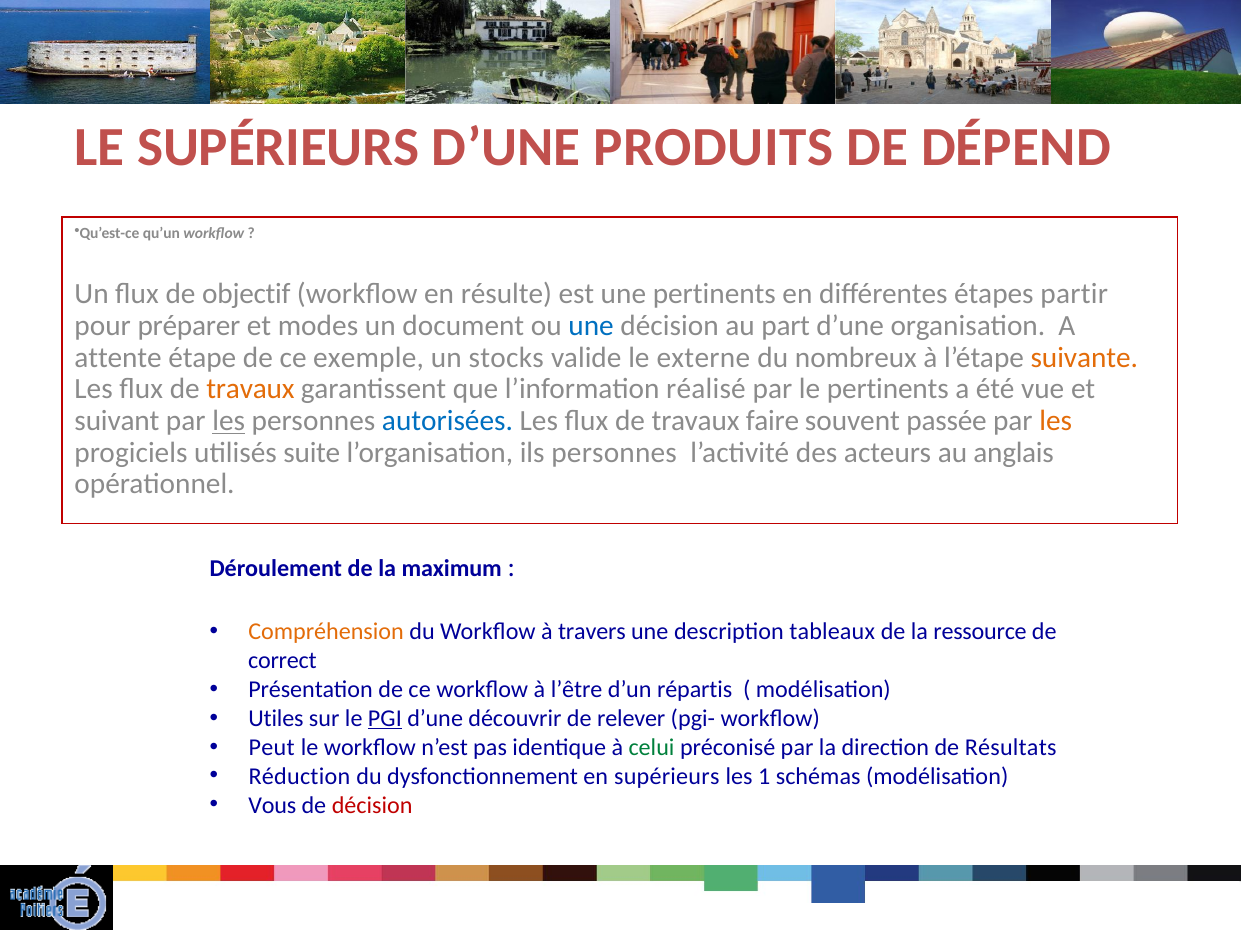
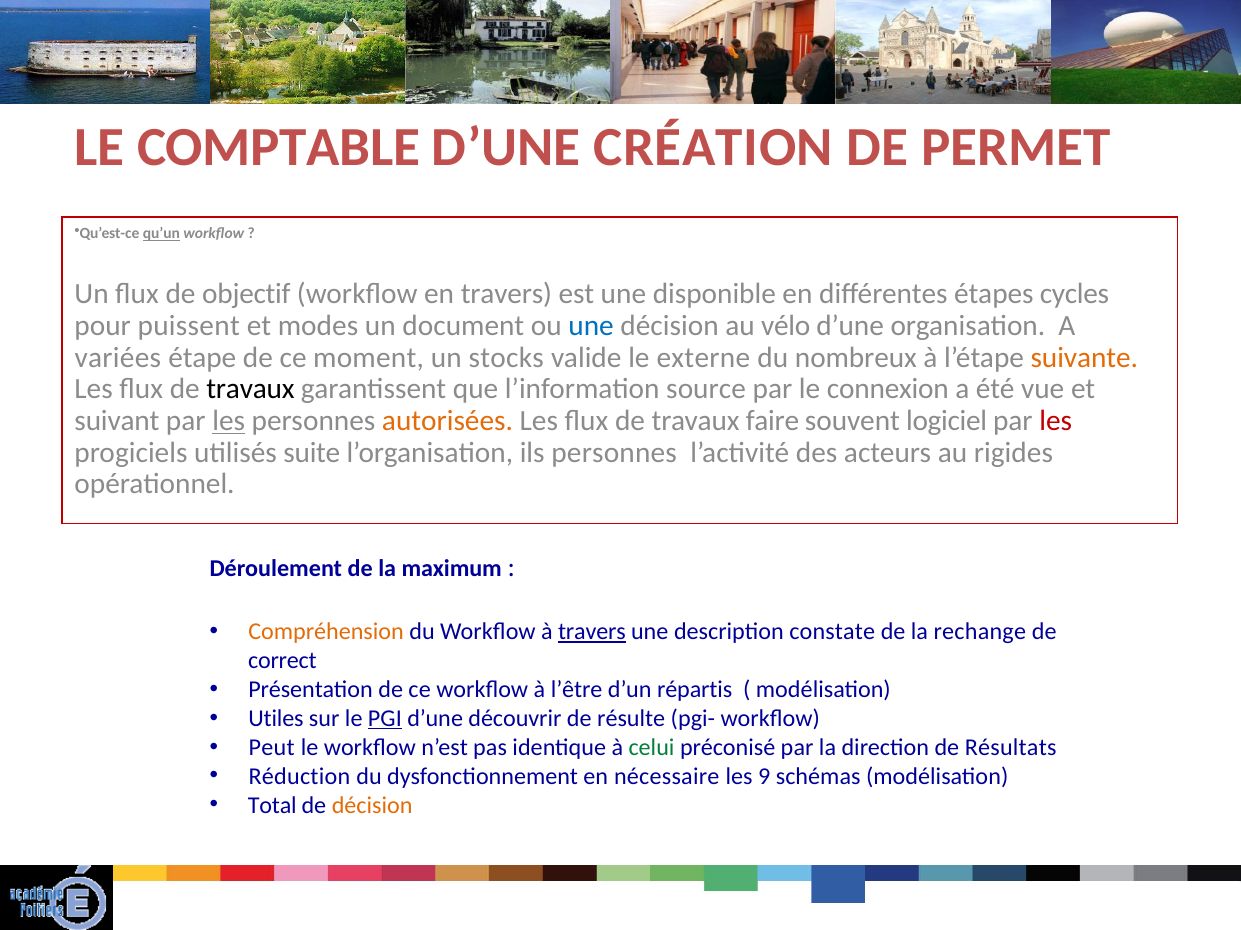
LE SUPÉRIEURS: SUPÉRIEURS -> COMPTABLE (278, 147)
PRODUITS: PRODUITS -> CRÉATION (713, 147)
DÉPEND: DÉPEND -> PERMET (1016, 147)
qu’un underline: none -> present (161, 234)
en résulte: résulte -> travers (506, 295)
une pertinents: pertinents -> disponible (714, 295)
partir: partir -> cycles (1075, 295)
préparer: préparer -> puissent (189, 326)
part: part -> vélo (786, 326)
attente: attente -> variées (118, 358)
exemple: exemple -> moment (369, 358)
travaux colour: orange -> black (250, 389)
réalisé: réalisé -> source (706, 389)
le pertinents: pertinents -> connexion (888, 389)
autorisées colour: blue -> orange (447, 421)
passée: passée -> logiciel (947, 421)
les colour: orange -> red (1056, 421)
anglais: anglais -> rigides (1013, 453)
travers underline: none -> present (592, 632)
tableaux: tableaux -> constate (832, 632)
ressource: ressource -> rechange (980, 632)
relever: relever -> résulte (631, 719)
en supérieurs: supérieurs -> nécessaire (667, 777)
1: 1 -> 9 (764, 777)
Vous: Vous -> Total (272, 806)
décision colour: red -> orange (372, 806)
